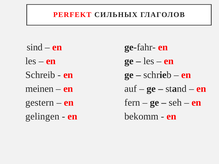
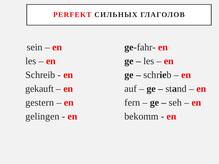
sind: sind -> sein (35, 47)
meinen: meinen -> gekauft (40, 89)
